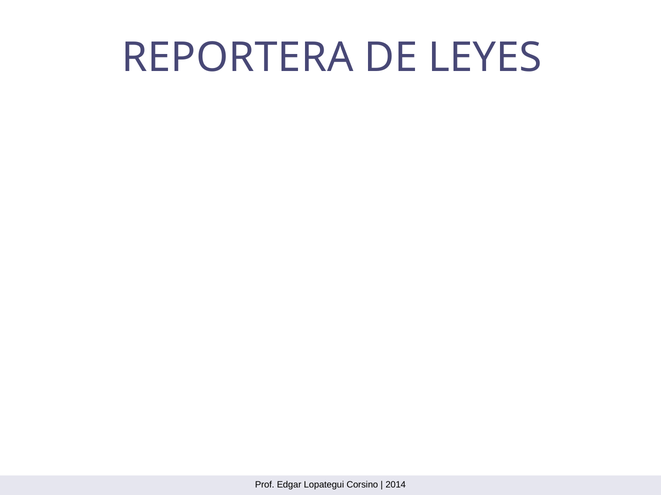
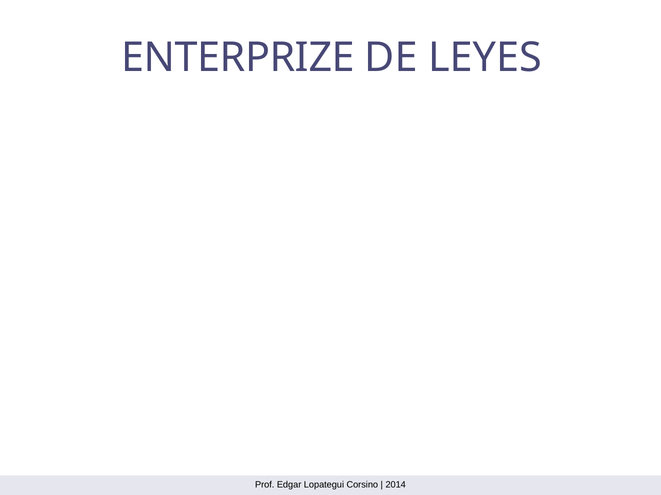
REPORTERA: REPORTERA -> ENTERPRIZE (238, 58)
